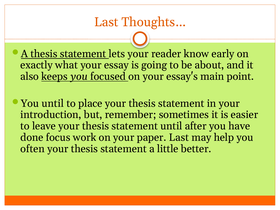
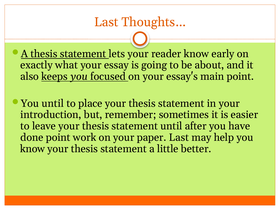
done focus: focus -> point (58, 137)
often: often -> know (33, 149)
